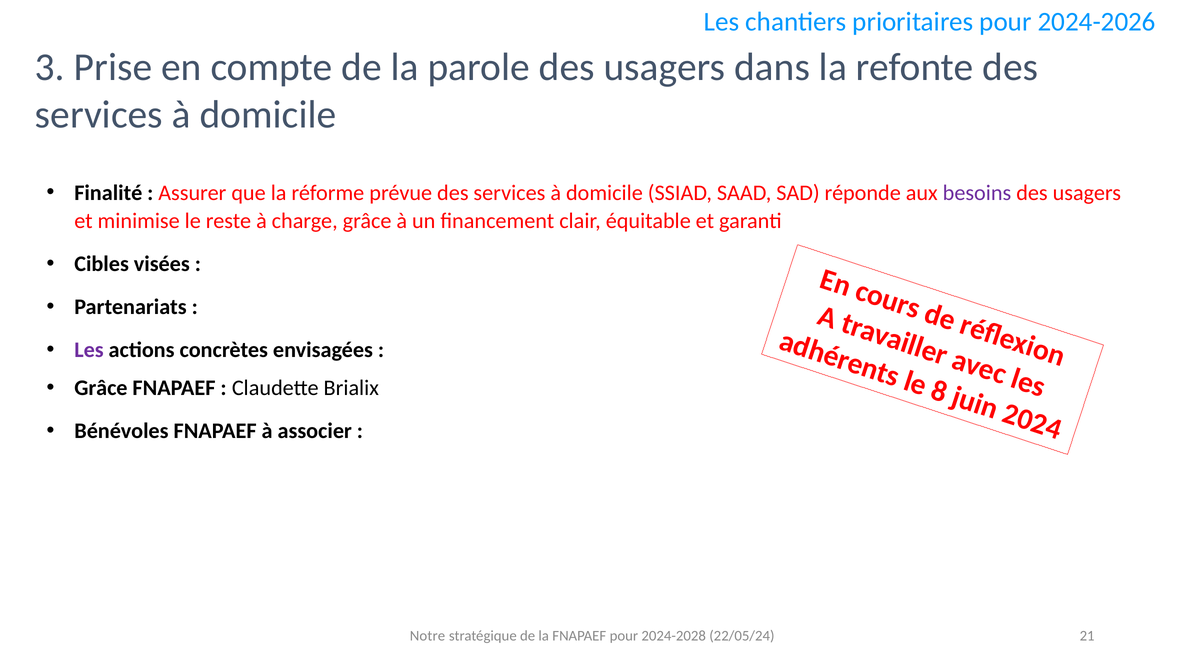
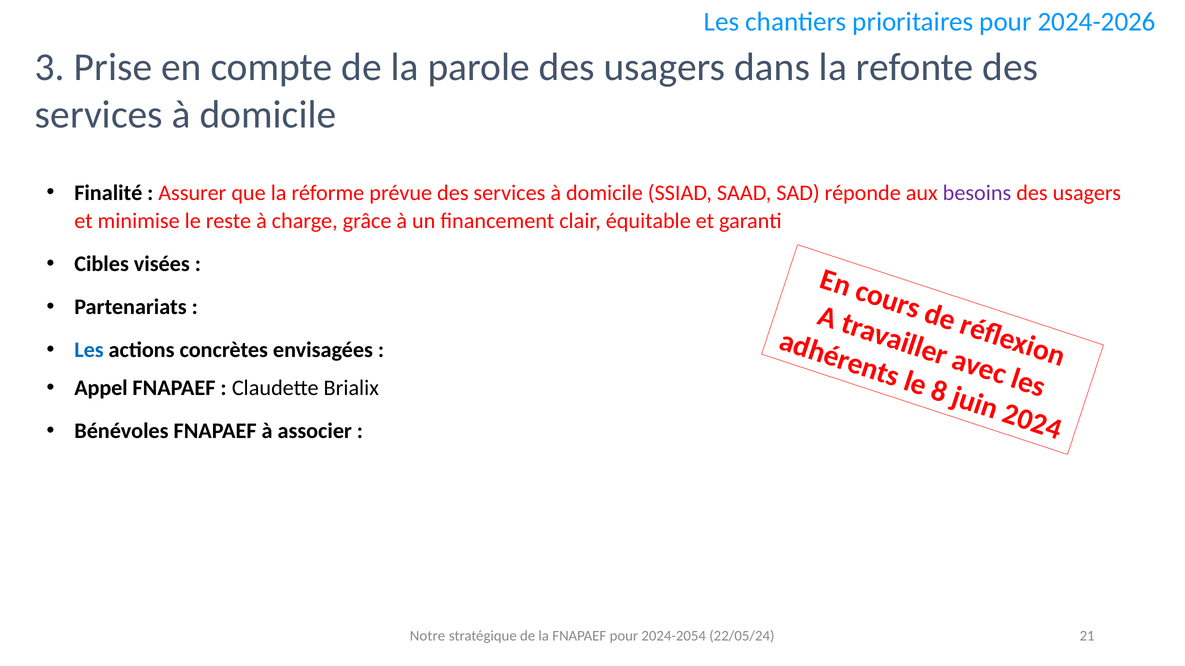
Les colour: purple -> blue (89, 350)
Grâce: Grâce -> Appel (101, 388)
2024-2028: 2024-2028 -> 2024-2054 (674, 636)
